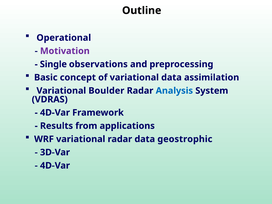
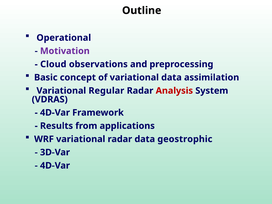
Single: Single -> Cloud (53, 64)
Boulder: Boulder -> Regular (106, 91)
Analysis colour: blue -> red (174, 91)
